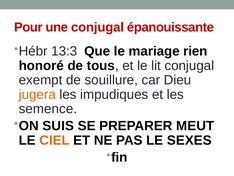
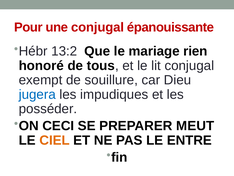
13:3: 13:3 -> 13:2 (64, 51)
jugera colour: orange -> blue (37, 94)
semence: semence -> posséder (48, 109)
SUIS: SUIS -> CECI (58, 126)
SEXES: SEXES -> ENTRE (189, 140)
